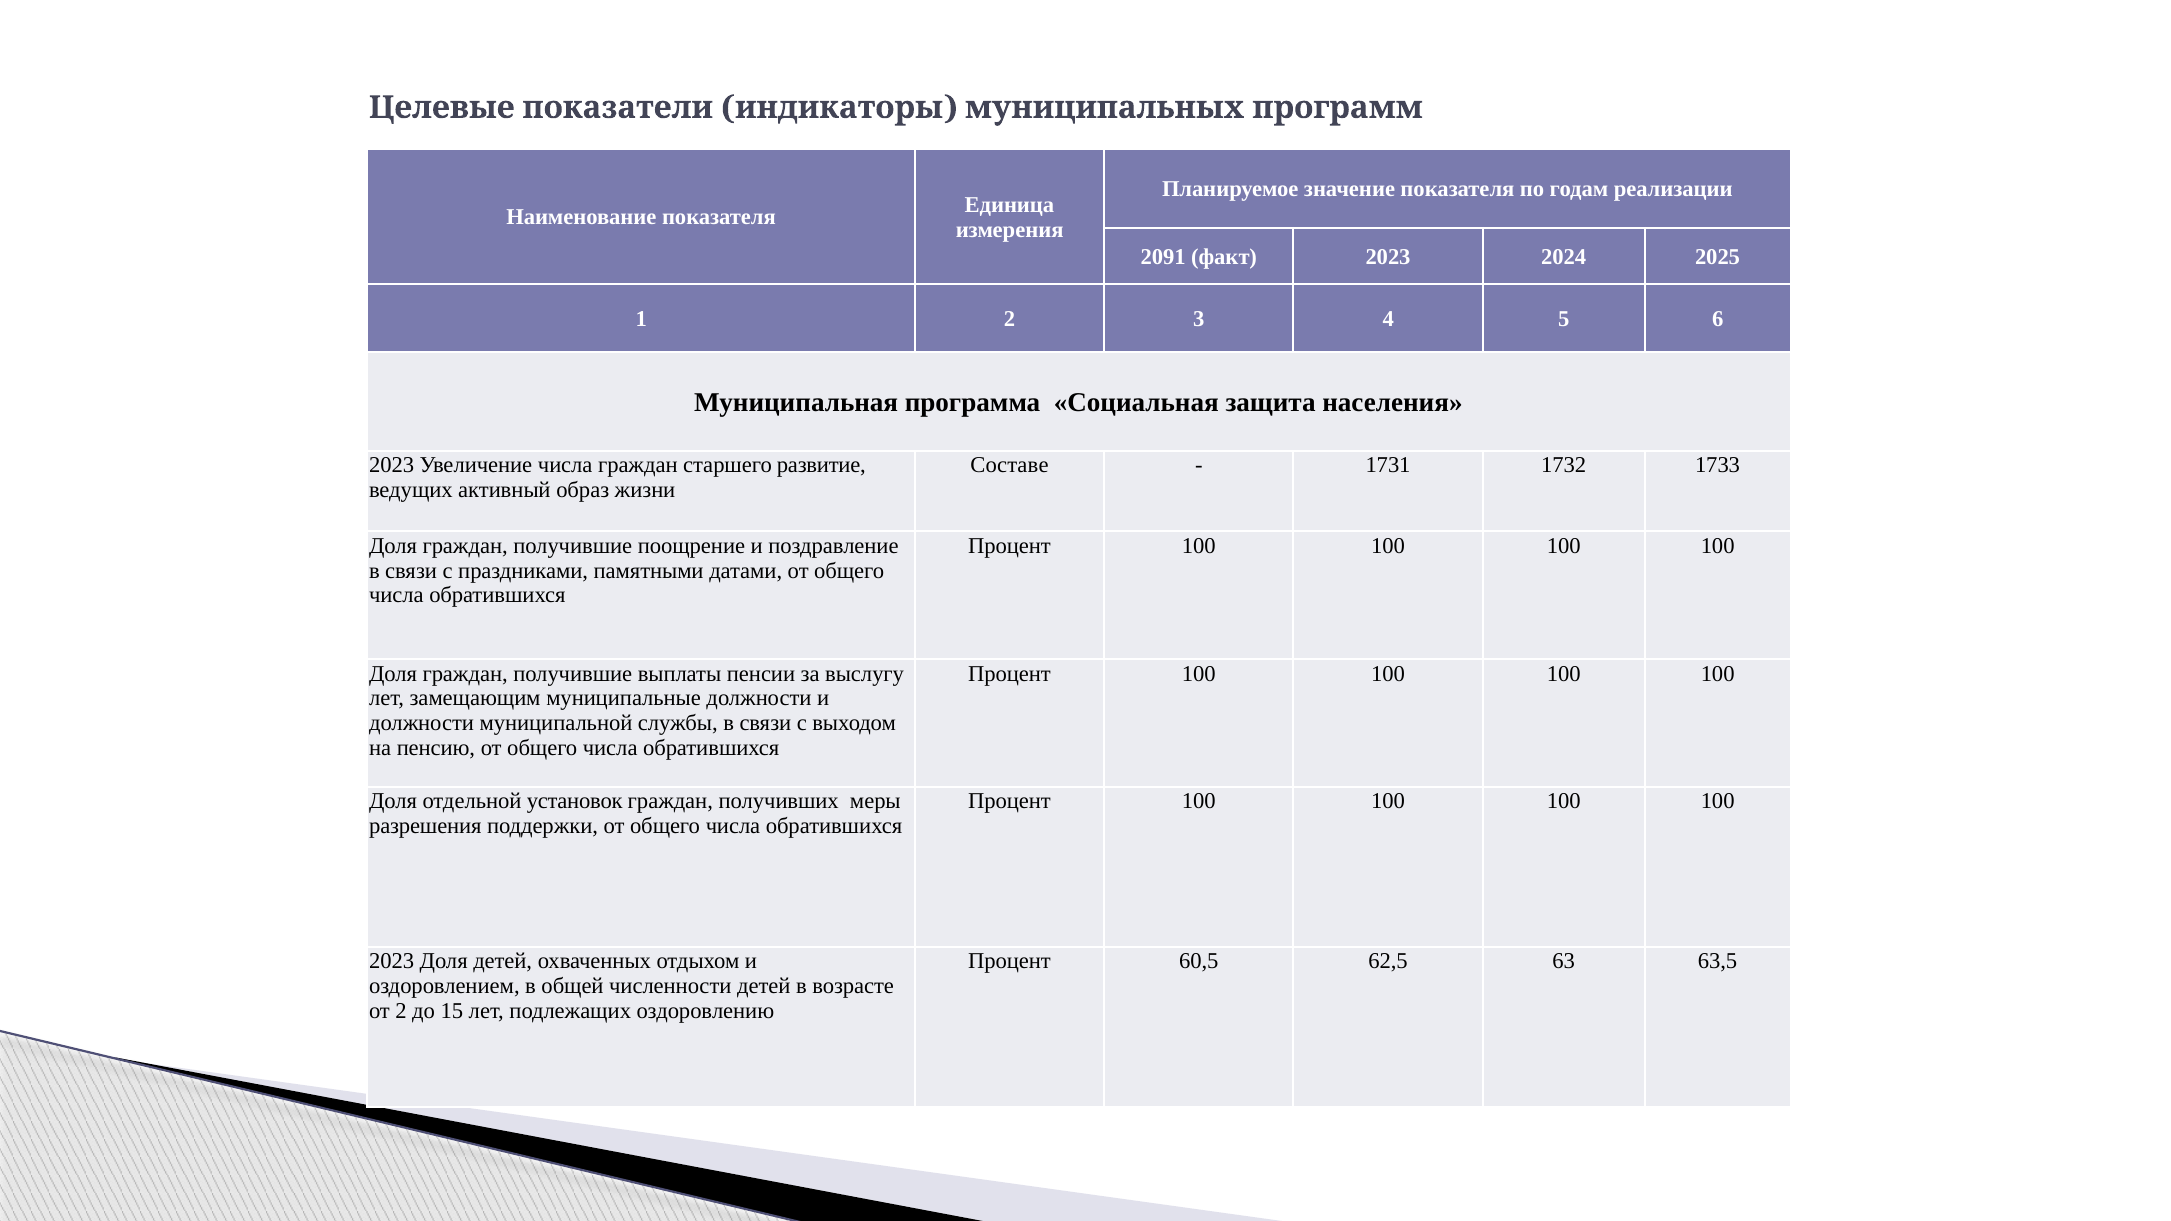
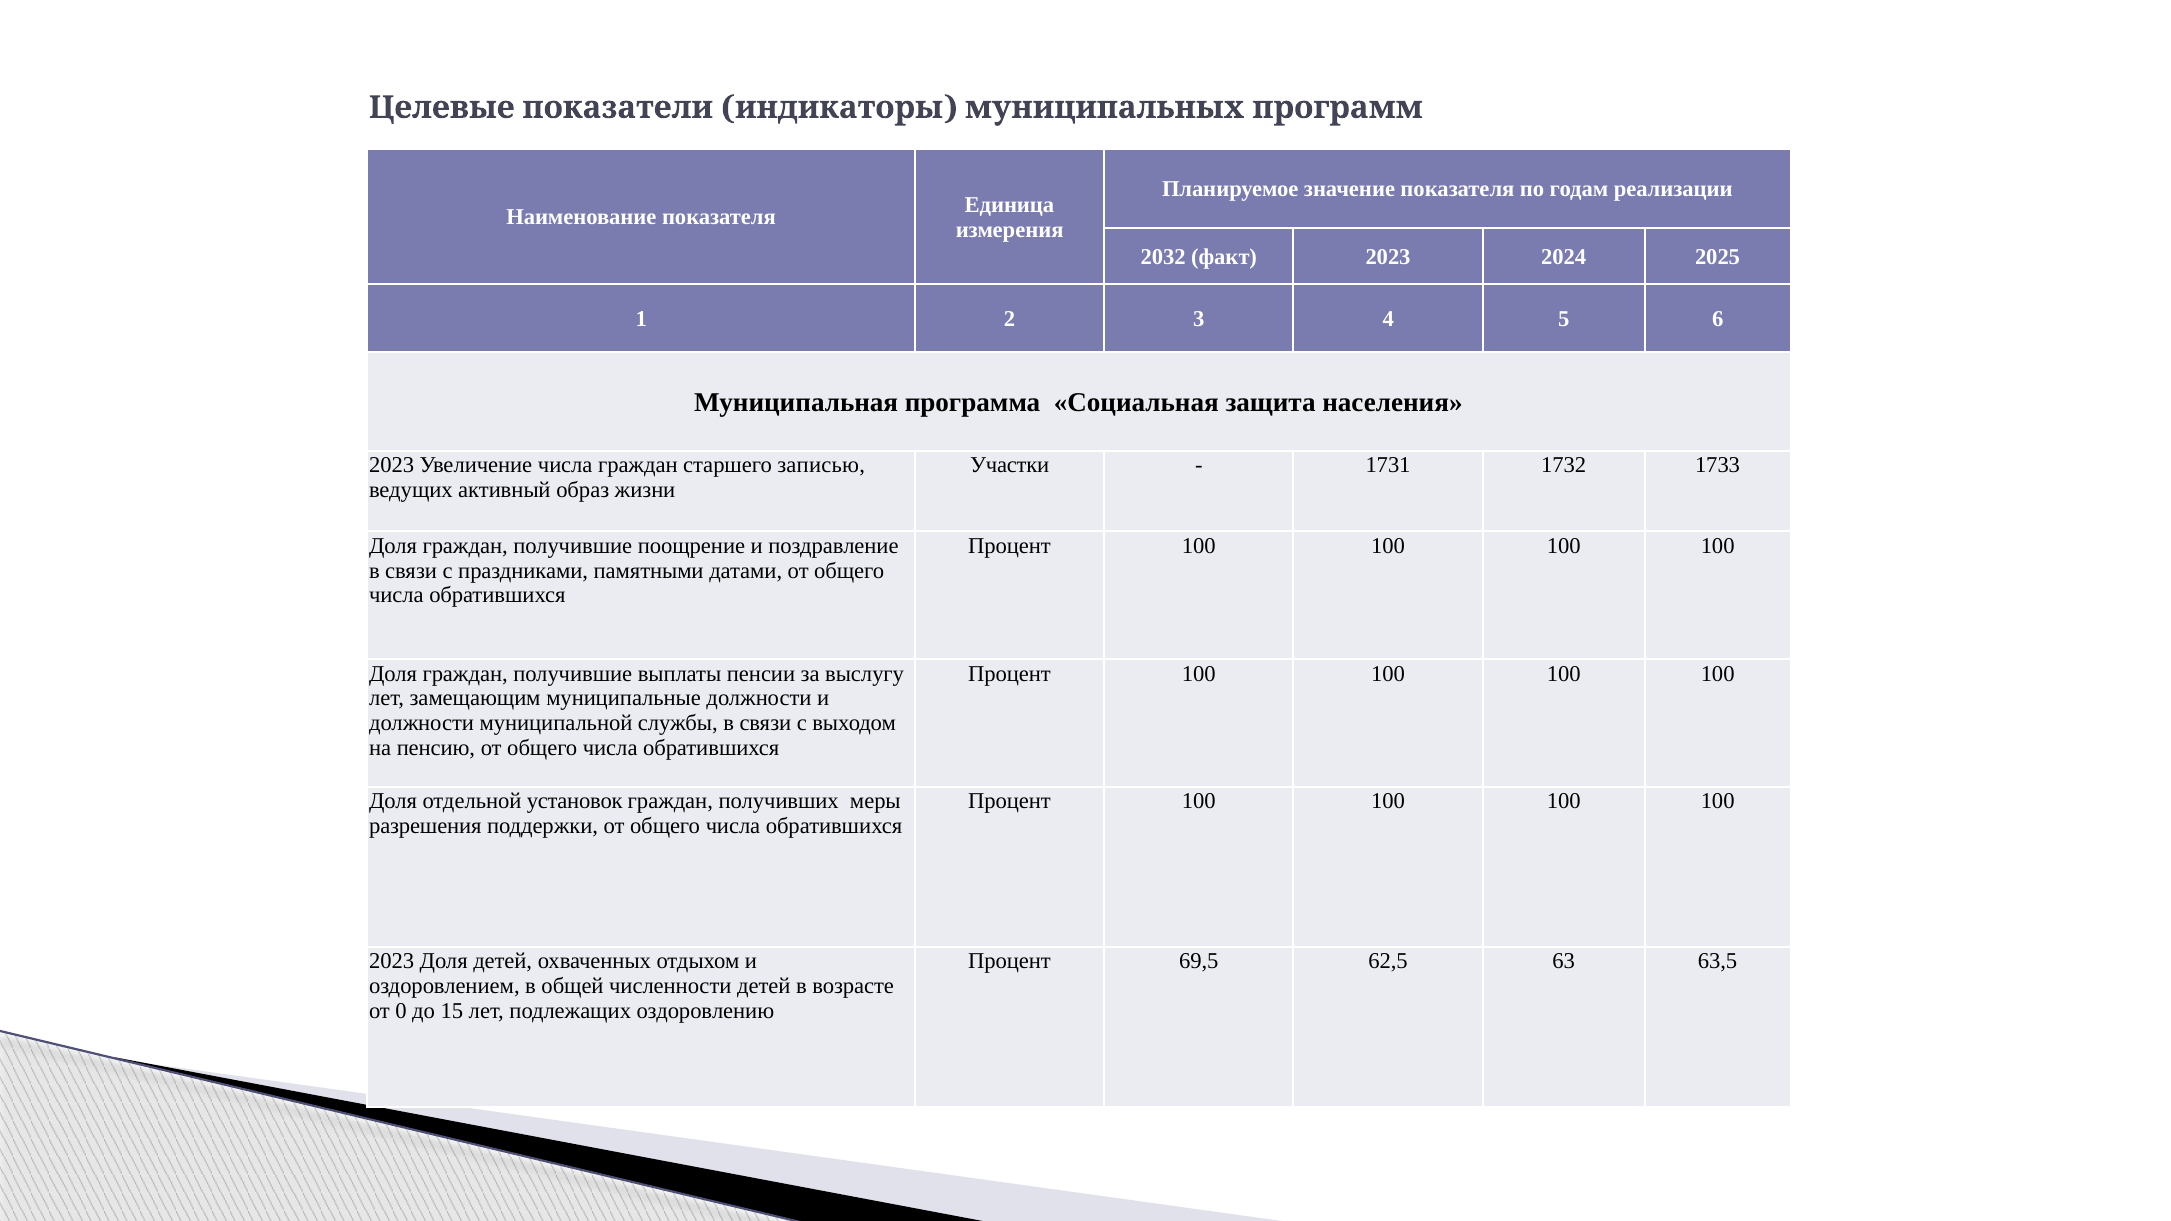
2091: 2091 -> 2032 (1163, 257)
развитие: развитие -> записью (821, 465)
Составе: Составе -> Участки (1010, 465)
60,5: 60,5 -> 69,5 (1199, 962)
от 2: 2 -> 0 (401, 1011)
